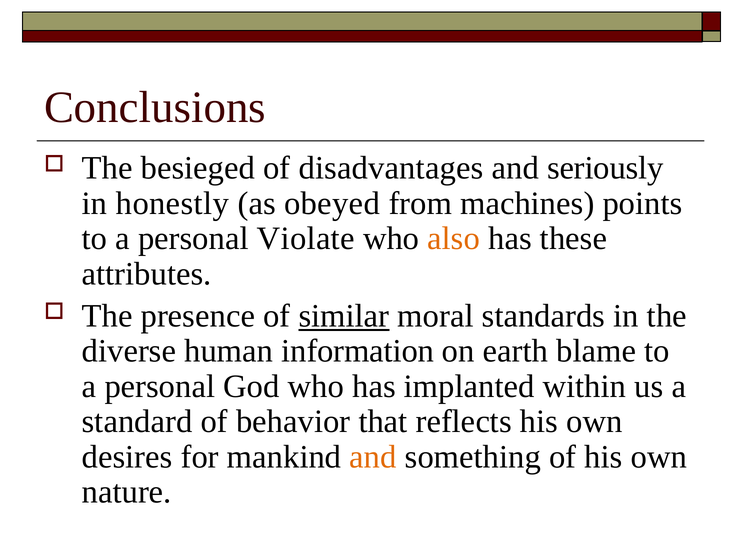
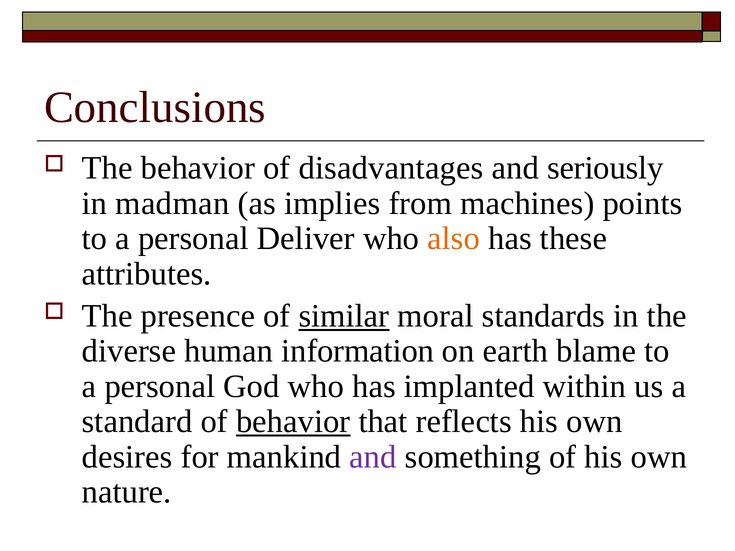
The besieged: besieged -> behavior (198, 168)
honestly: honestly -> madman (172, 203)
obeyed: obeyed -> implies (332, 203)
Violate: Violate -> Deliver (306, 239)
behavior underline: none -> present (293, 422)
and colour: orange -> purple (373, 457)
